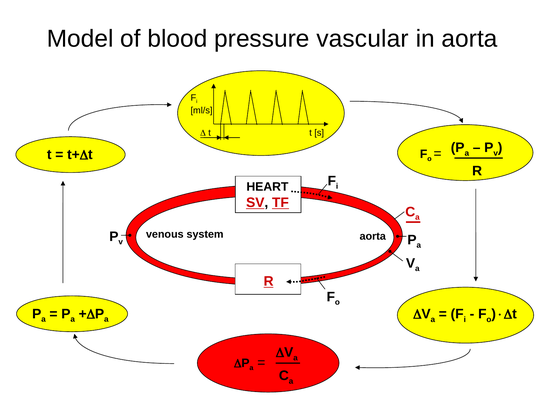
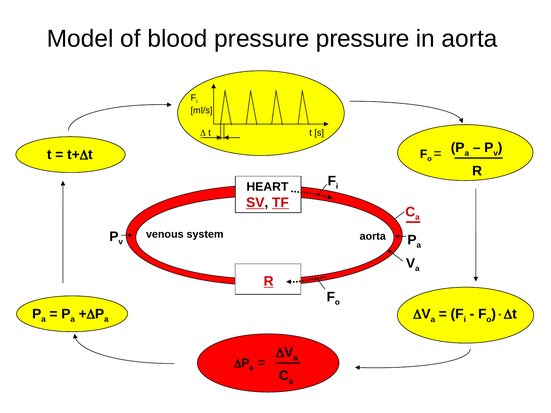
pressure vascular: vascular -> pressure (363, 39)
